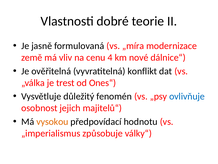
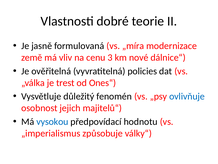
4: 4 -> 3 (110, 57)
konflikt: konflikt -> policies (142, 71)
vysokou colour: orange -> blue (52, 121)
